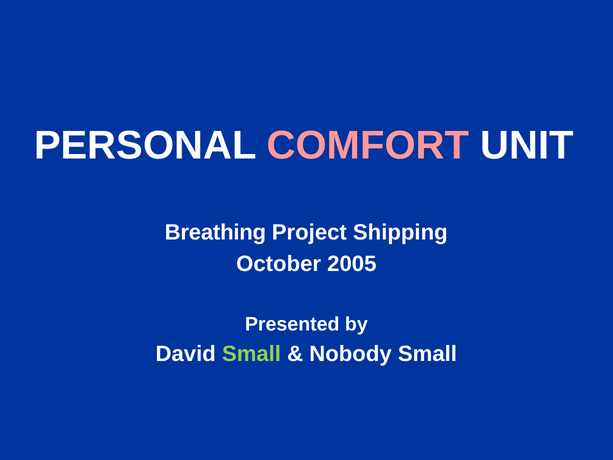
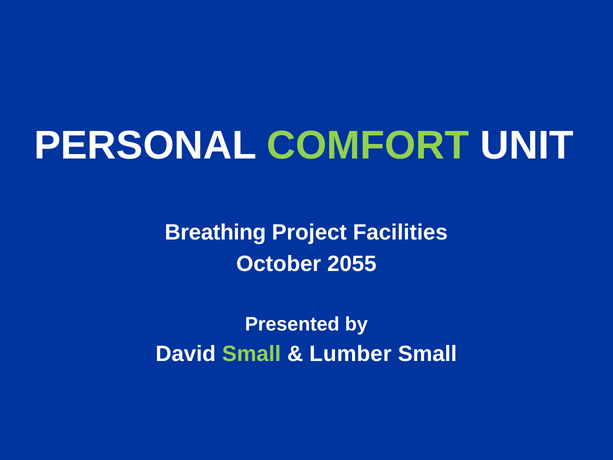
COMFORT colour: pink -> light green (368, 145)
Shipping: Shipping -> Facilities (400, 232)
2005: 2005 -> 2055 (352, 264)
Nobody: Nobody -> Lumber (350, 354)
